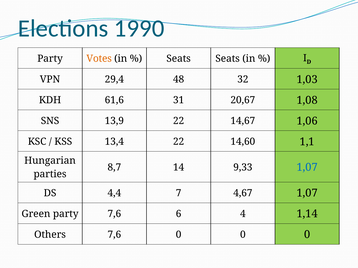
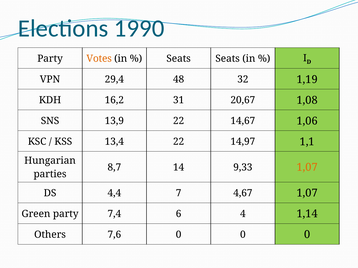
1,03: 1,03 -> 1,19 (307, 80)
61,6: 61,6 -> 16,2 (114, 100)
14,60: 14,60 -> 14,97 (243, 142)
1,07 colour: blue -> orange (307, 168)
party 7,6: 7,6 -> 7,4 (114, 214)
